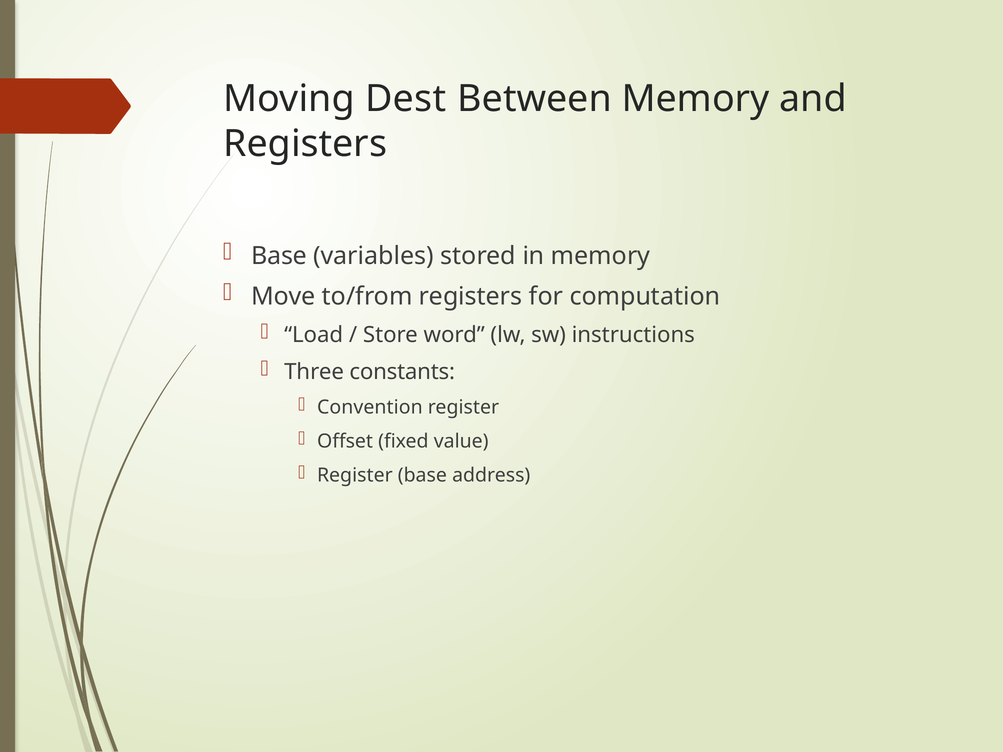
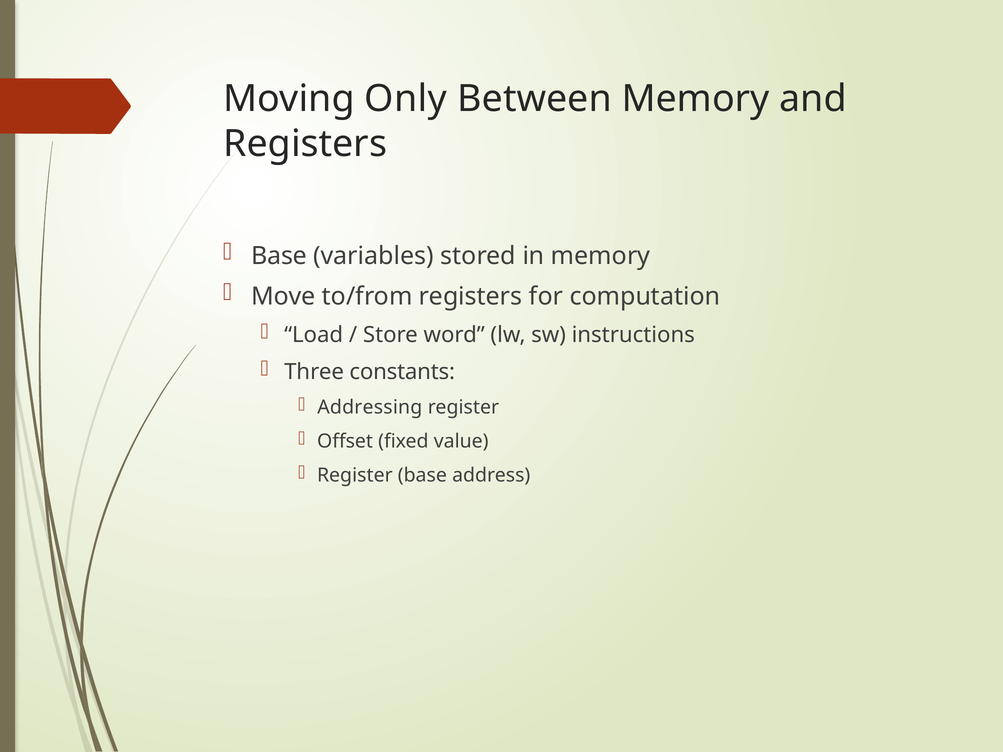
Dest: Dest -> Only (406, 99)
Convention: Convention -> Addressing (370, 408)
